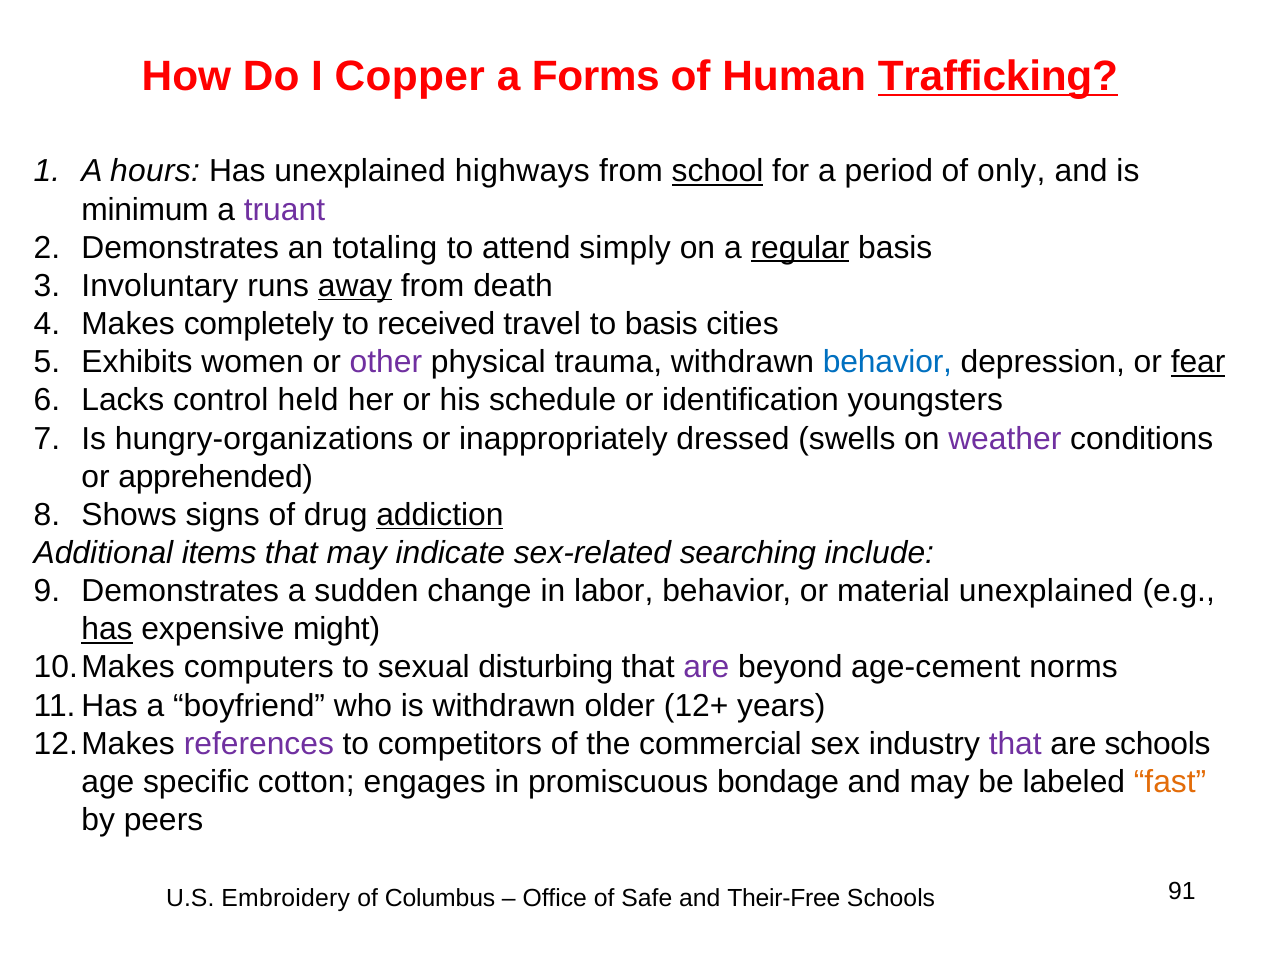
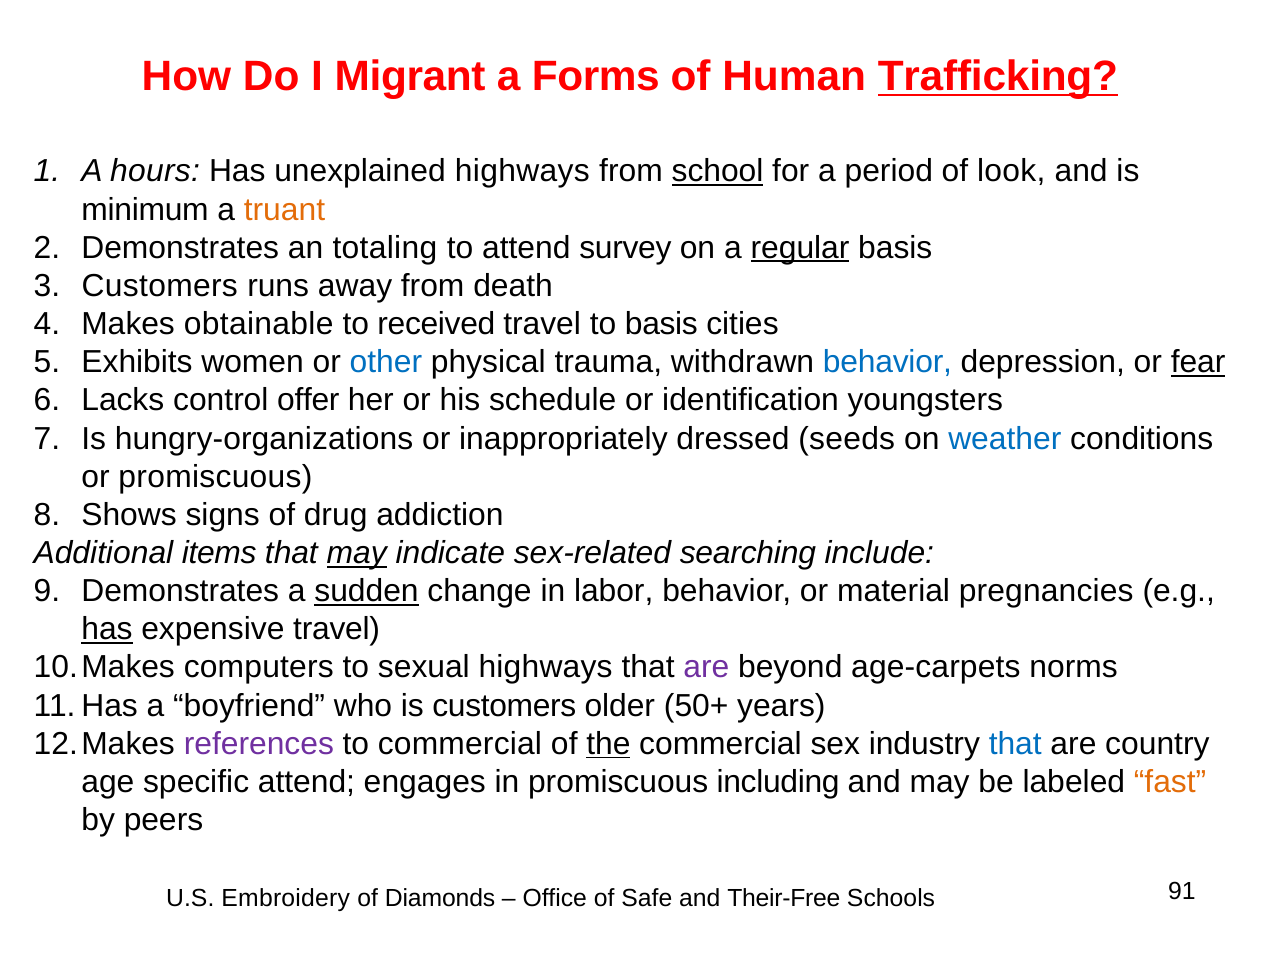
Copper: Copper -> Migrant (410, 77)
only: only -> look (1011, 171)
truant colour: purple -> orange (284, 210)
simply: simply -> survey (625, 248)
Involuntary: Involuntary -> Customers (160, 286)
away underline: present -> none (355, 286)
completely: completely -> obtainable (259, 324)
other colour: purple -> blue (386, 362)
held: held -> offer (308, 400)
swells: swells -> seeds (847, 439)
weather colour: purple -> blue (1005, 439)
or apprehended: apprehended -> promiscuous (215, 477)
addiction underline: present -> none (440, 515)
may underline: none -> present (357, 553)
sudden underline: none -> present (367, 591)
material unexplained: unexplained -> pregnancies (1046, 591)
expensive might: might -> travel (337, 629)
sexual disturbing: disturbing -> highways (546, 667)
age-cement: age-cement -> age-carpets (936, 667)
is withdrawn: withdrawn -> customers (504, 706)
12+: 12+ -> 50+ (696, 706)
to competitors: competitors -> commercial (460, 744)
the underline: none -> present (608, 744)
that colour: purple -> blue (1015, 744)
are schools: schools -> country (1157, 744)
specific cotton: cotton -> attend (306, 782)
bondage: bondage -> including (778, 782)
Columbus: Columbus -> Diamonds (440, 899)
